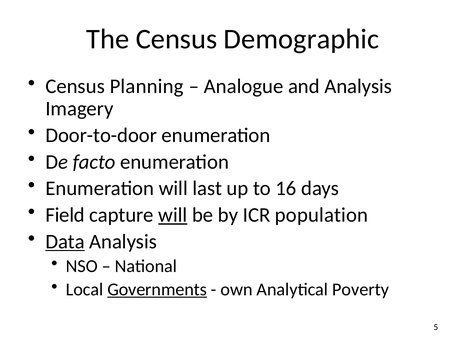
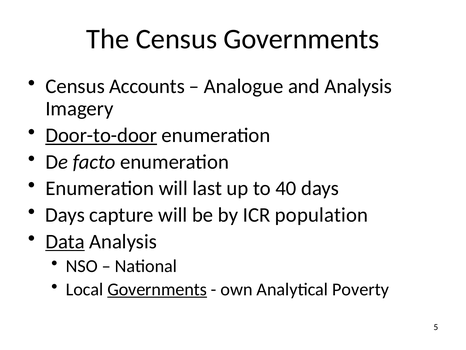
Census Demographic: Demographic -> Governments (302, 39)
Planning: Planning -> Accounts (147, 86)
Door-to-door underline: none -> present (101, 135)
16: 16 -> 40 (286, 188)
Field: Field -> Days (65, 215)
will underline: present -> none (173, 215)
